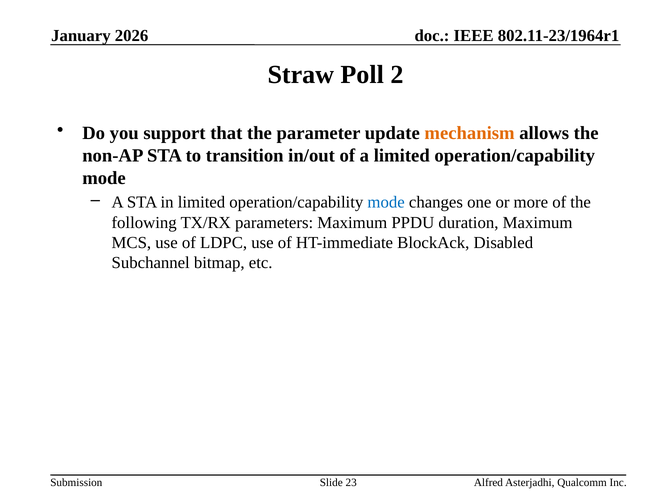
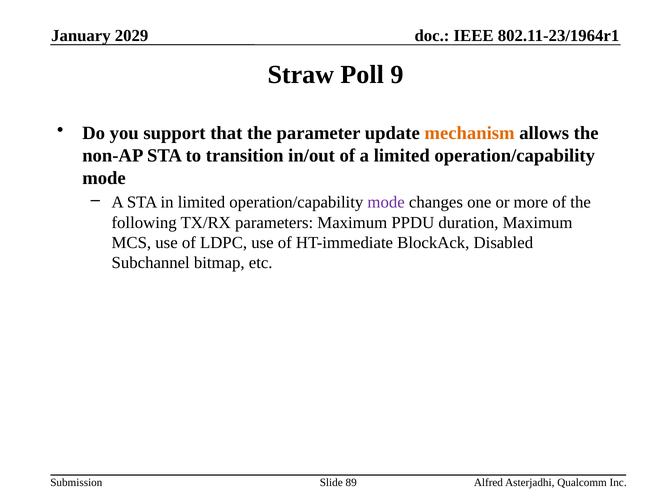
2026: 2026 -> 2029 (132, 36)
2: 2 -> 9 (397, 74)
mode colour: blue -> purple (386, 203)
23: 23 -> 89 (351, 483)
